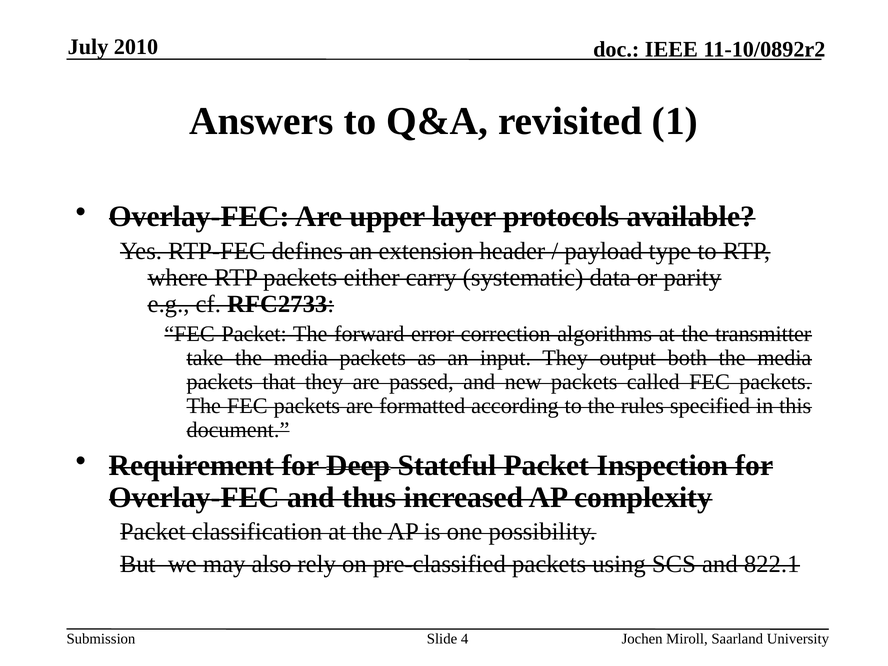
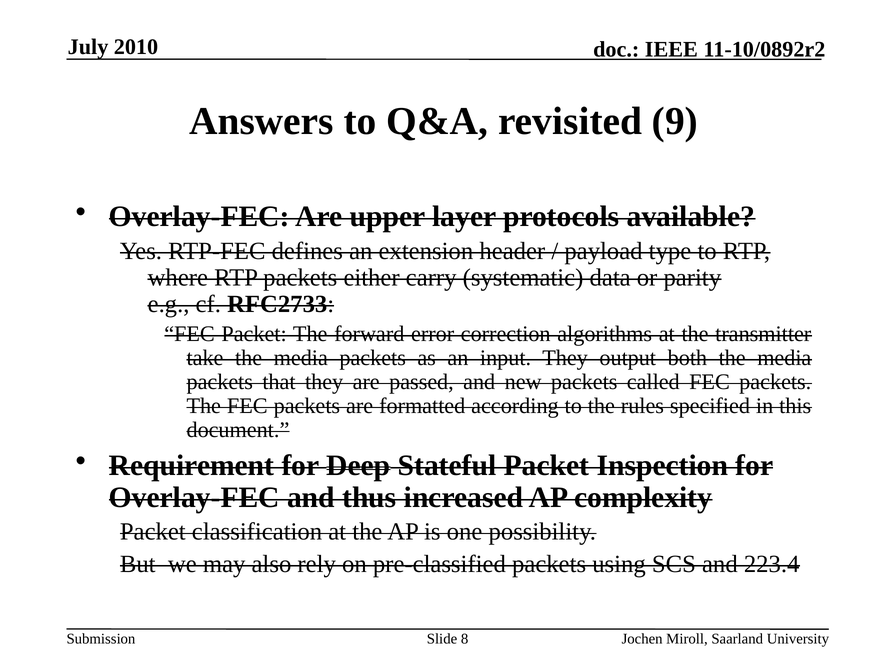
1: 1 -> 9 (675, 121)
822.1: 822.1 -> 223.4 (772, 564)
4: 4 -> 8 (465, 639)
